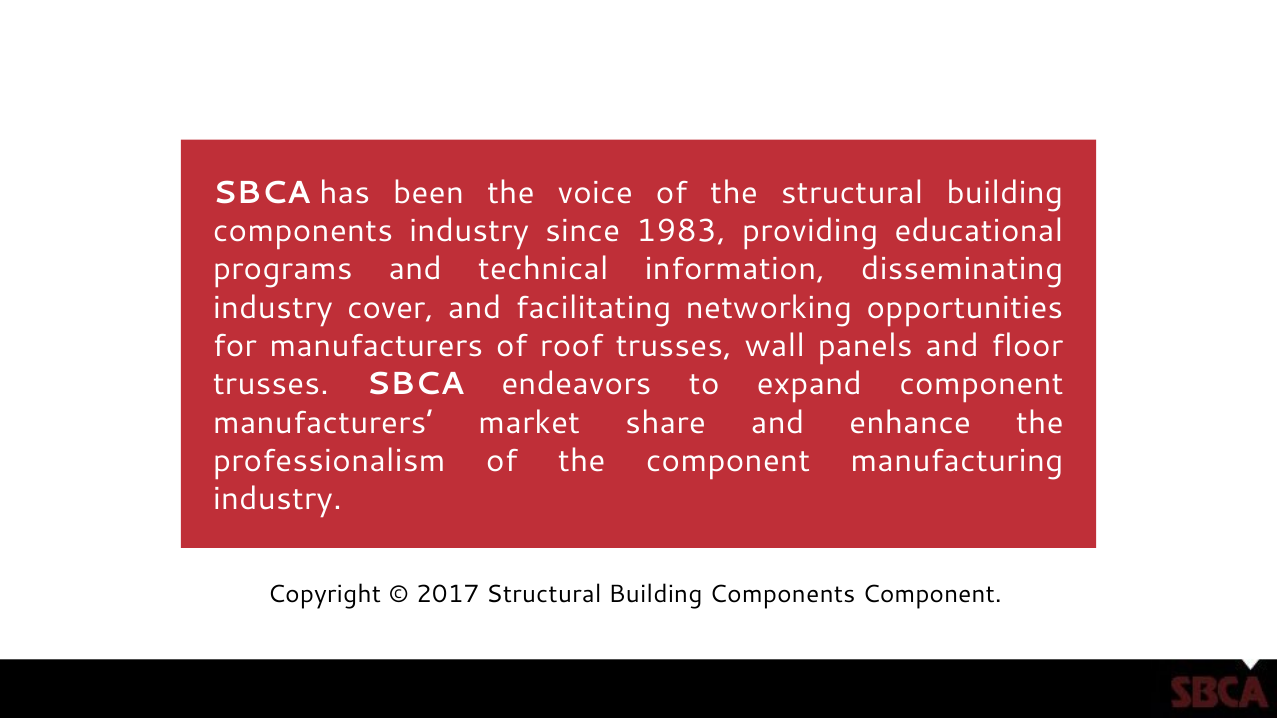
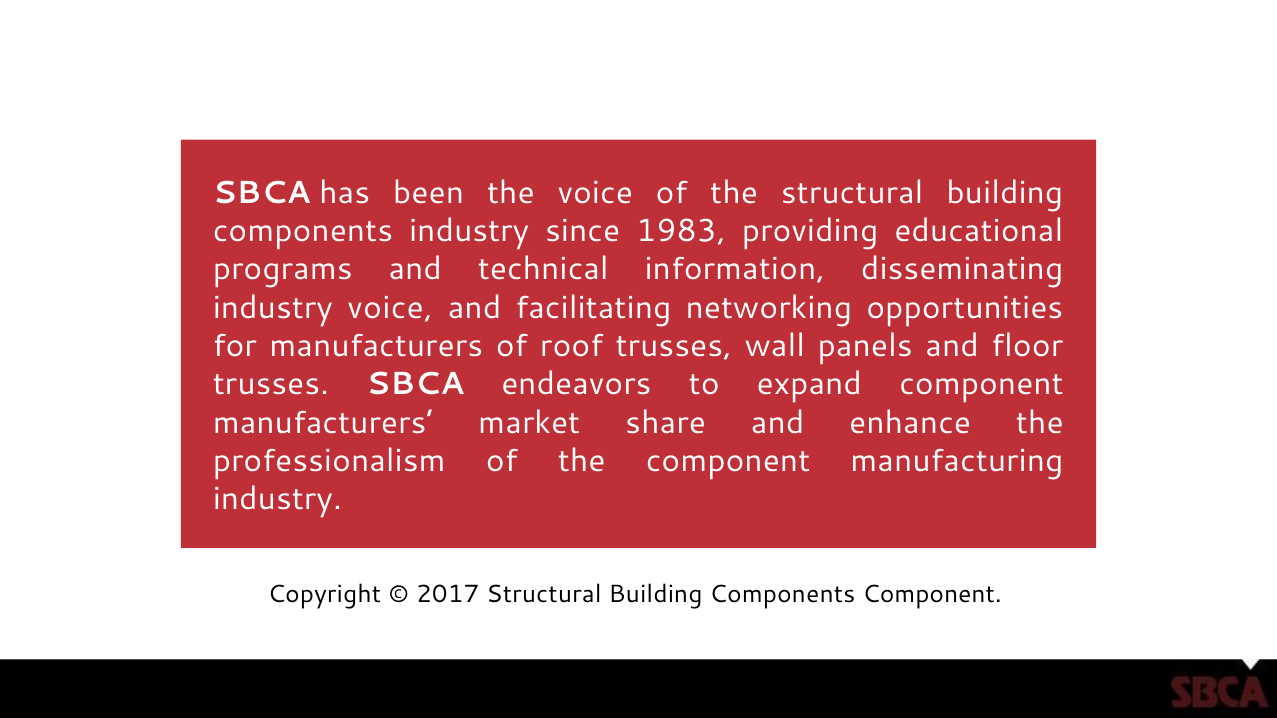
industry cover: cover -> voice (390, 308)
